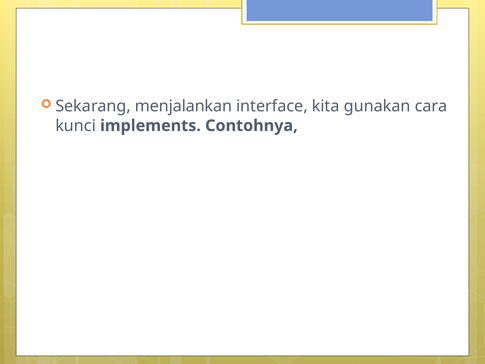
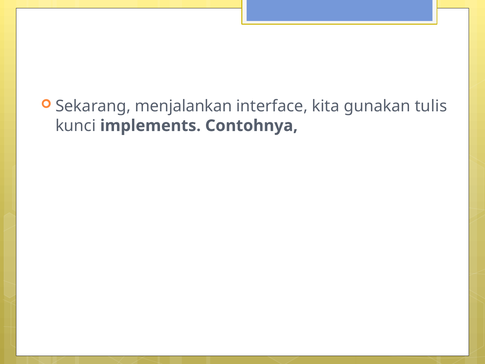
cara: cara -> tulis (431, 106)
